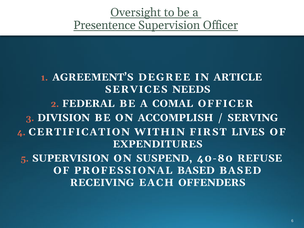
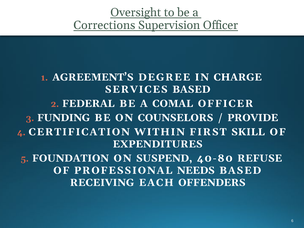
Presentence: Presentence -> Corrections (104, 25)
ARTICLE: ARTICLE -> CHARGE (238, 77)
SERVICES NEEDS: NEEDS -> BASED (191, 89)
DIVISION: DIVISION -> FUNDING (64, 118)
ACCOMPLISH: ACCOMPLISH -> COUNSELORS (175, 118)
SERVING: SERVING -> PROVIDE (253, 118)
LIVES: LIVES -> SKILL (248, 132)
SUPERVISION: SUPERVISION -> FOUNDATION (70, 158)
PROFESSIONAL BASED: BASED -> NEEDS (196, 170)
